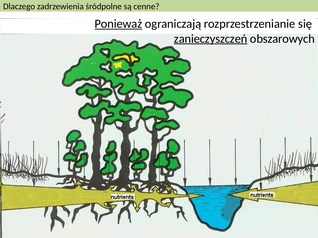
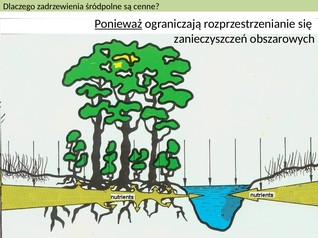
zanieczyszczeń underline: present -> none (211, 39)
